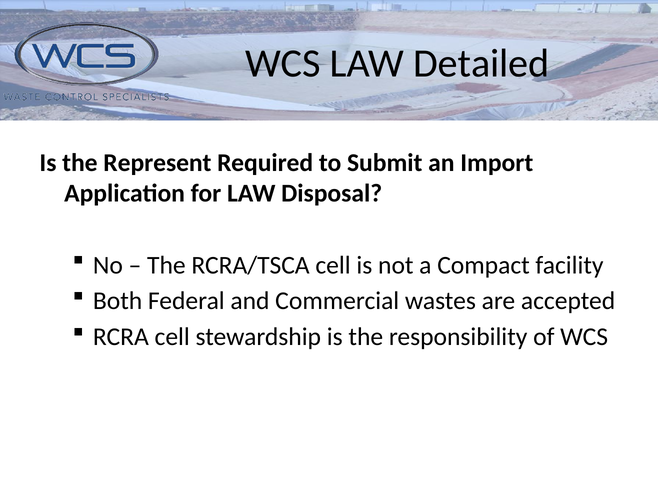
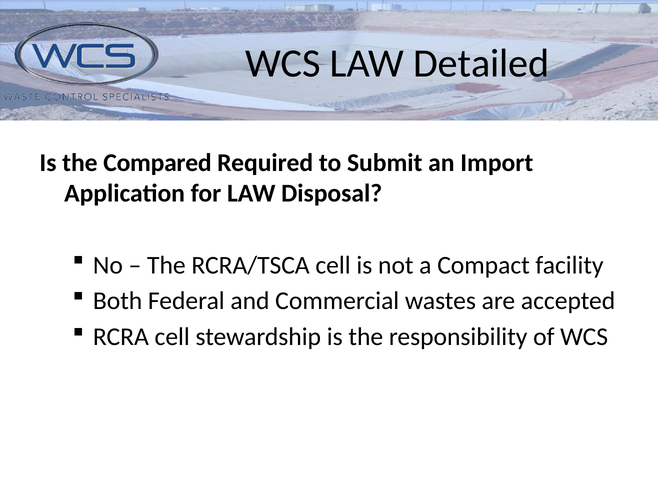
Represent: Represent -> Compared (158, 163)
